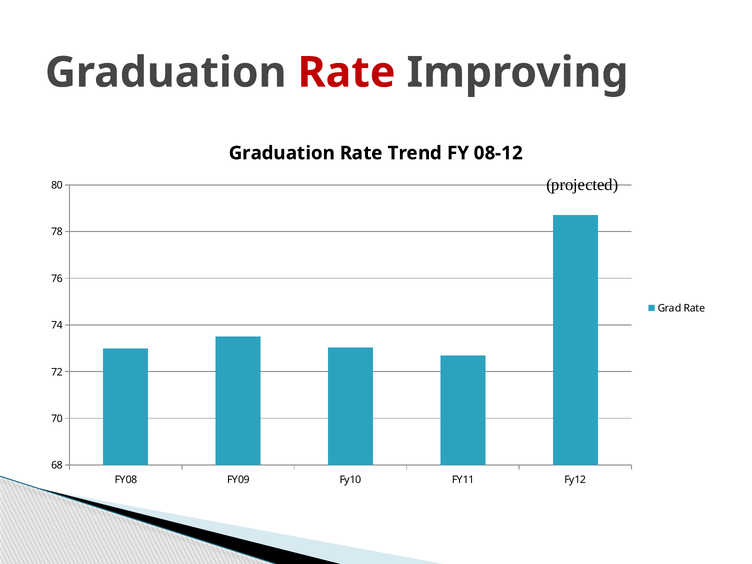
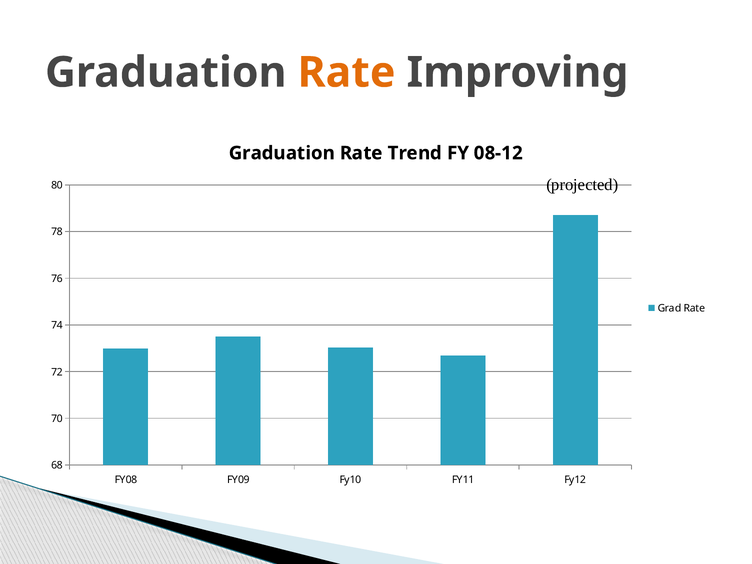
Rate colour: red -> orange (346, 73)
